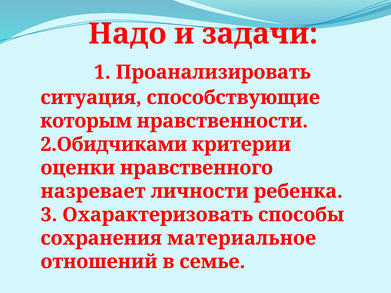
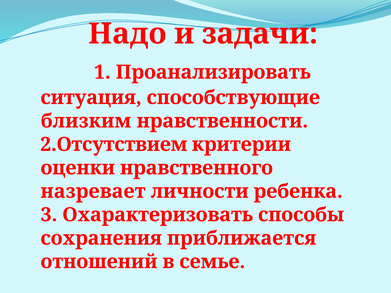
которым: которым -> близким (86, 121)
2.Обидчиками: 2.Обидчиками -> 2.Отсутствием (114, 145)
материальное: материальное -> приближается (242, 238)
